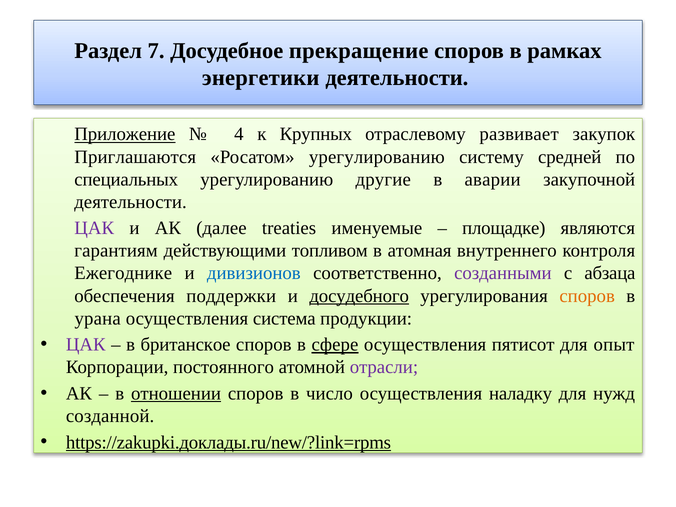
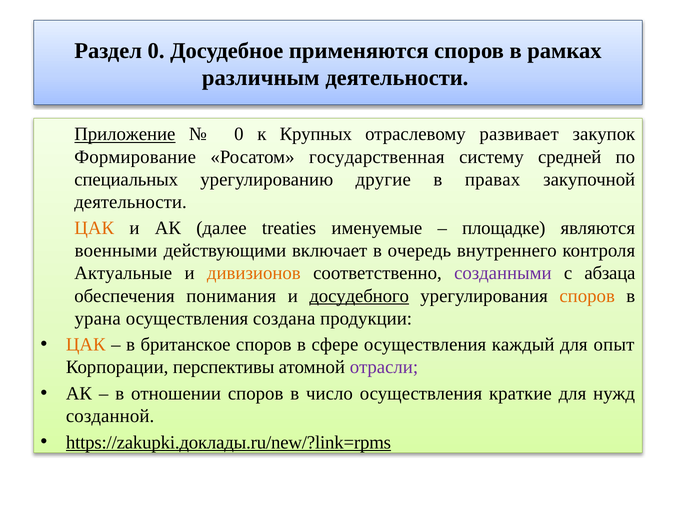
Раздел 7: 7 -> 0 (156, 51)
прекращение: прекращение -> применяются (359, 51)
энергетики: энергетики -> различным (261, 78)
4: 4 -> 0 (239, 134)
Приглашаются: Приглашаются -> Формирование (135, 157)
Росатом урегулированию: урегулированию -> государственная (377, 157)
аварии: аварии -> правах (493, 179)
ЦАК colour: purple -> orange (94, 228)
гарантиям: гарантиям -> военными (116, 251)
топливом: топливом -> включает (330, 251)
атомная: атомная -> очередь (419, 251)
Ежегоднике: Ежегоднике -> Актуальные (123, 273)
дивизионов colour: blue -> orange (254, 273)
поддержки: поддержки -> понимания (231, 296)
система: система -> создана (284, 318)
ЦАК colour: purple -> orange (86, 345)
сфере underline: present -> none (335, 345)
пятисот: пятисот -> каждый (523, 345)
постоянного: постоянного -> перспективы (224, 367)
отношении underline: present -> none (176, 393)
наладку: наладку -> краткие (520, 393)
